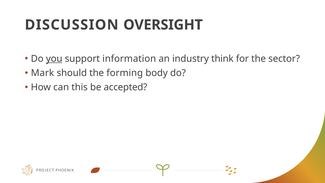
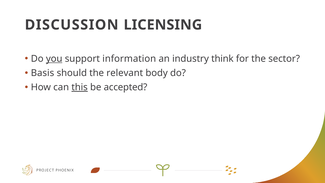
OVERSIGHT: OVERSIGHT -> LICENSING (163, 25)
Mark: Mark -> Basis (43, 73)
forming: forming -> relevant (125, 73)
this underline: none -> present (80, 87)
